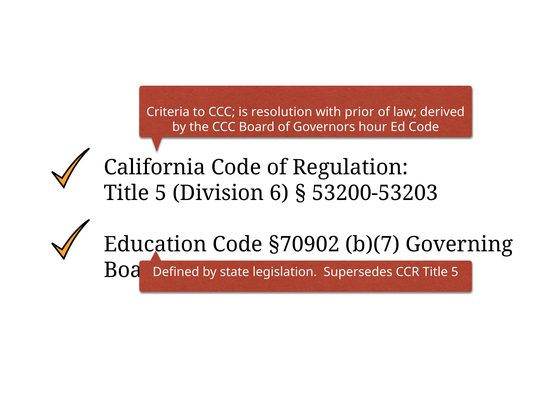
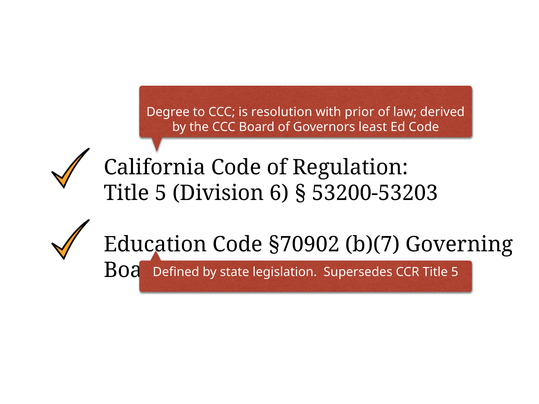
Criteria: Criteria -> Degree (168, 112)
hour: hour -> least (373, 127)
